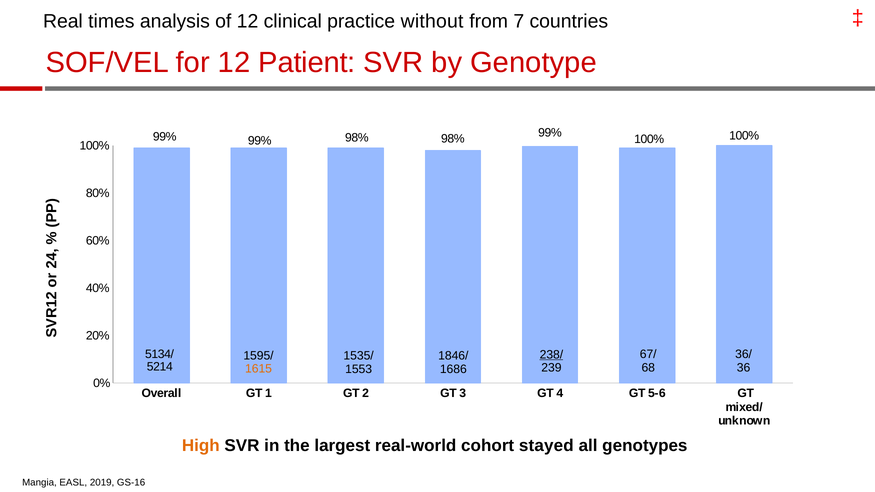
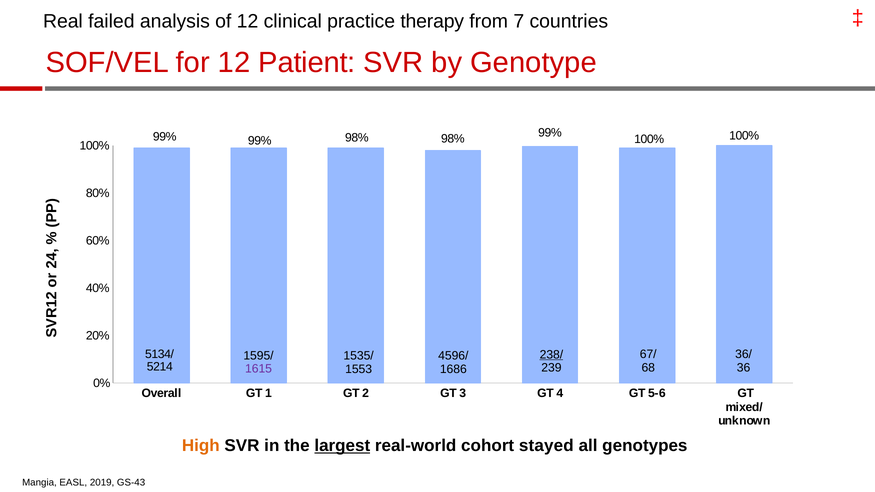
times: times -> failed (111, 21)
without: without -> therapy (432, 21)
1846/: 1846/ -> 4596/ (453, 356)
1615 colour: orange -> purple (259, 369)
largest underline: none -> present (342, 446)
GS-16: GS-16 -> GS-43 (131, 483)
